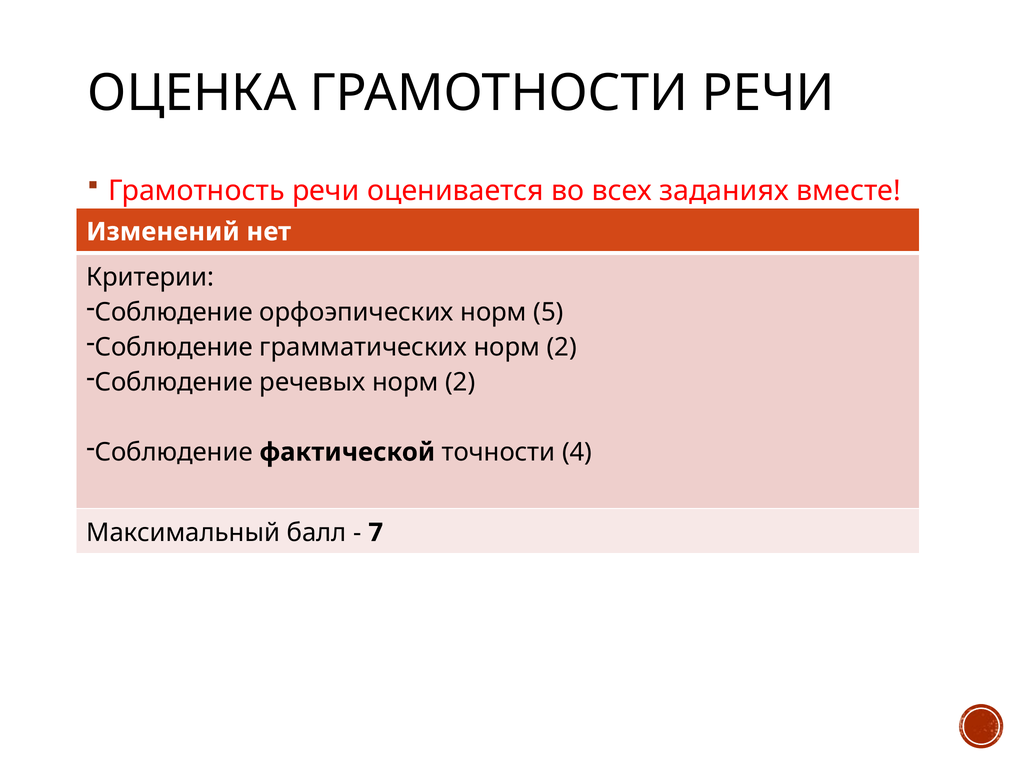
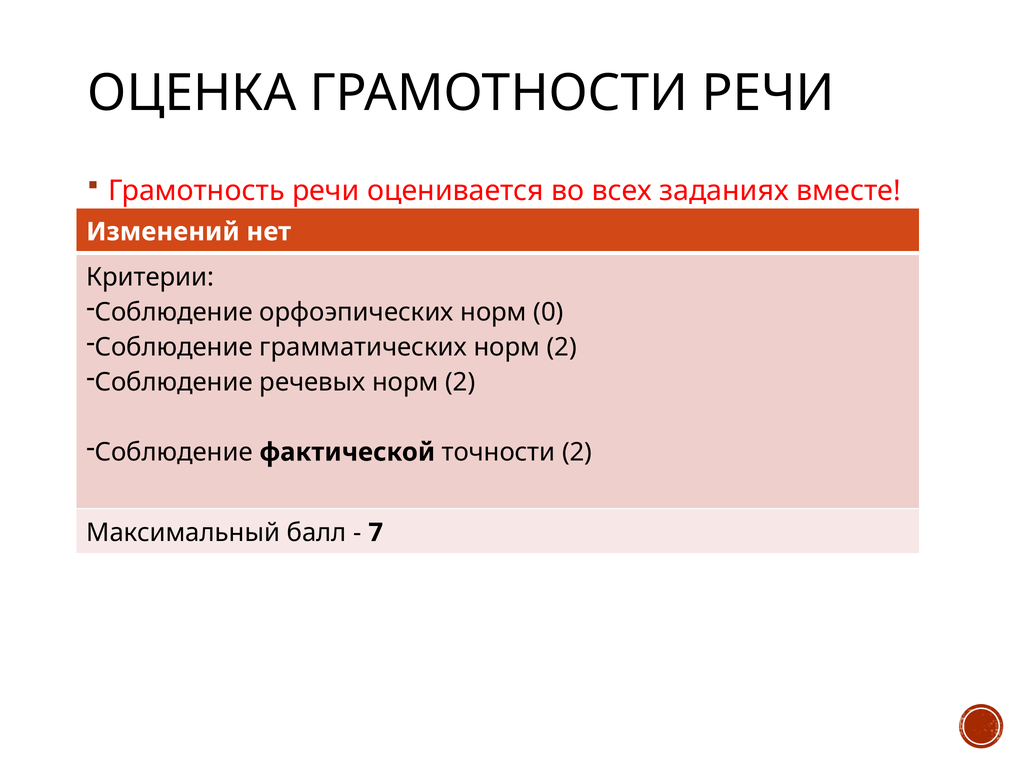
5: 5 -> 0 (548, 312)
точности 4: 4 -> 2 (577, 452)
